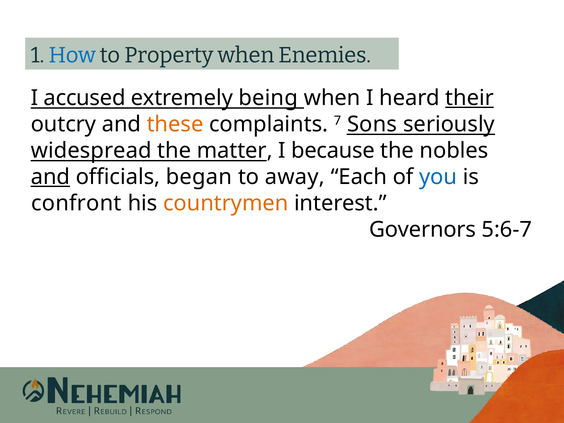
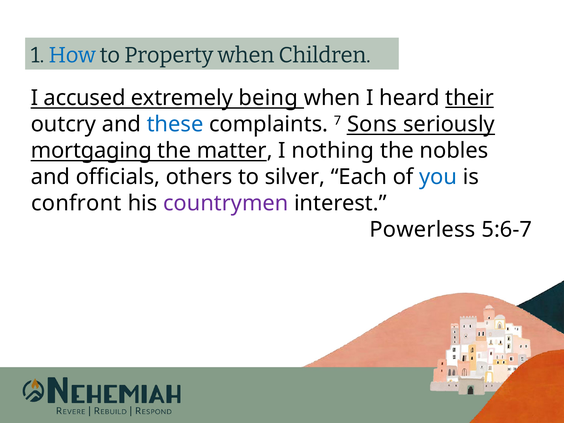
Enemies: Enemies -> Children (325, 55)
these colour: orange -> blue (175, 124)
widespread: widespread -> mortgaging (91, 151)
because: because -> nothing (333, 151)
and underline: present -> none (50, 177)
began: began -> others (199, 177)
away: away -> silver (295, 177)
countrymen colour: orange -> purple (226, 203)
Governors: Governors -> Powerless (422, 230)
